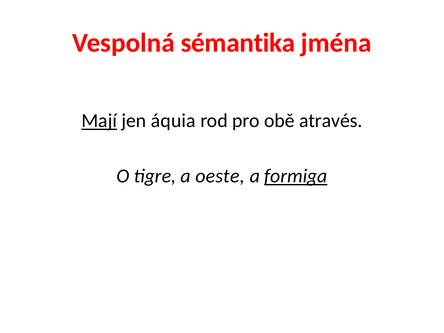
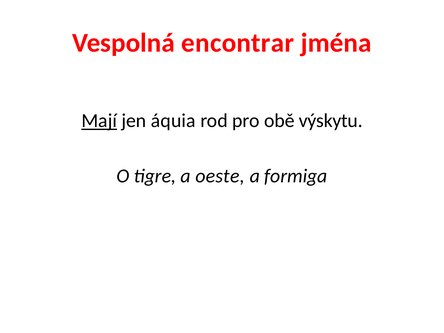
sémantika: sémantika -> encontrar (238, 43)
através: através -> výskytu (331, 121)
formiga underline: present -> none (296, 176)
